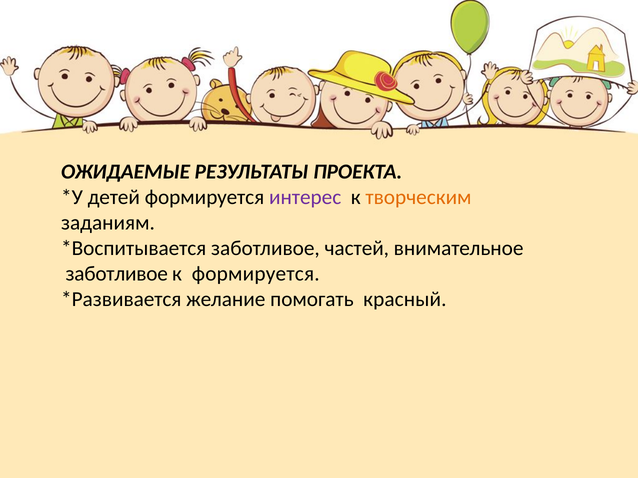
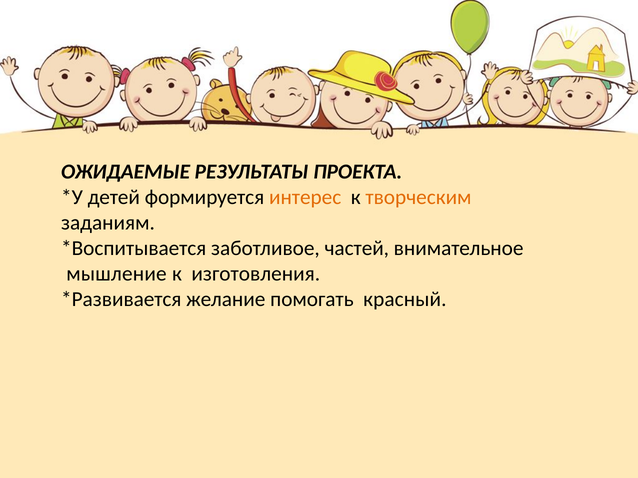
интерес colour: purple -> orange (305, 197)
заботливое: заботливое -> мышление (116, 274)
к формируется: формируется -> изготовления (256, 274)
